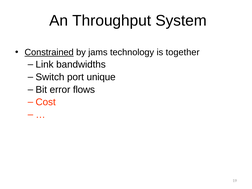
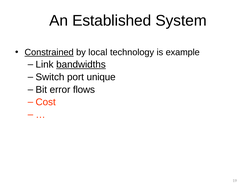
Throughput: Throughput -> Established (112, 21)
jams: jams -> local (98, 52)
together: together -> example (183, 52)
bandwidths underline: none -> present (81, 64)
